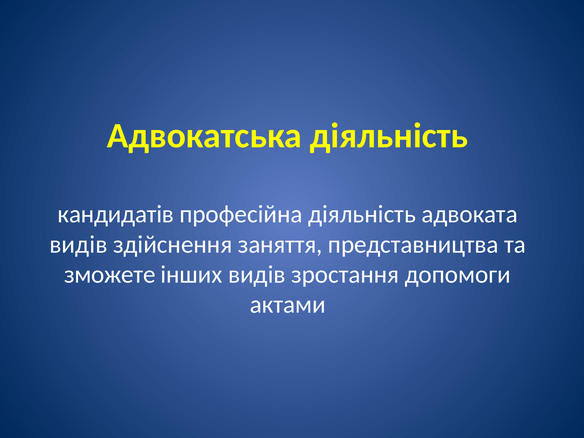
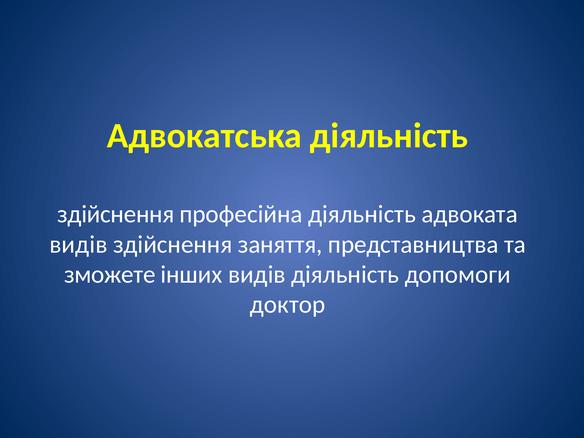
кандидатів: кандидатів -> здійснення (116, 214)
видів зростання: зростання -> діяльність (345, 275)
актами: актами -> доктор (288, 305)
